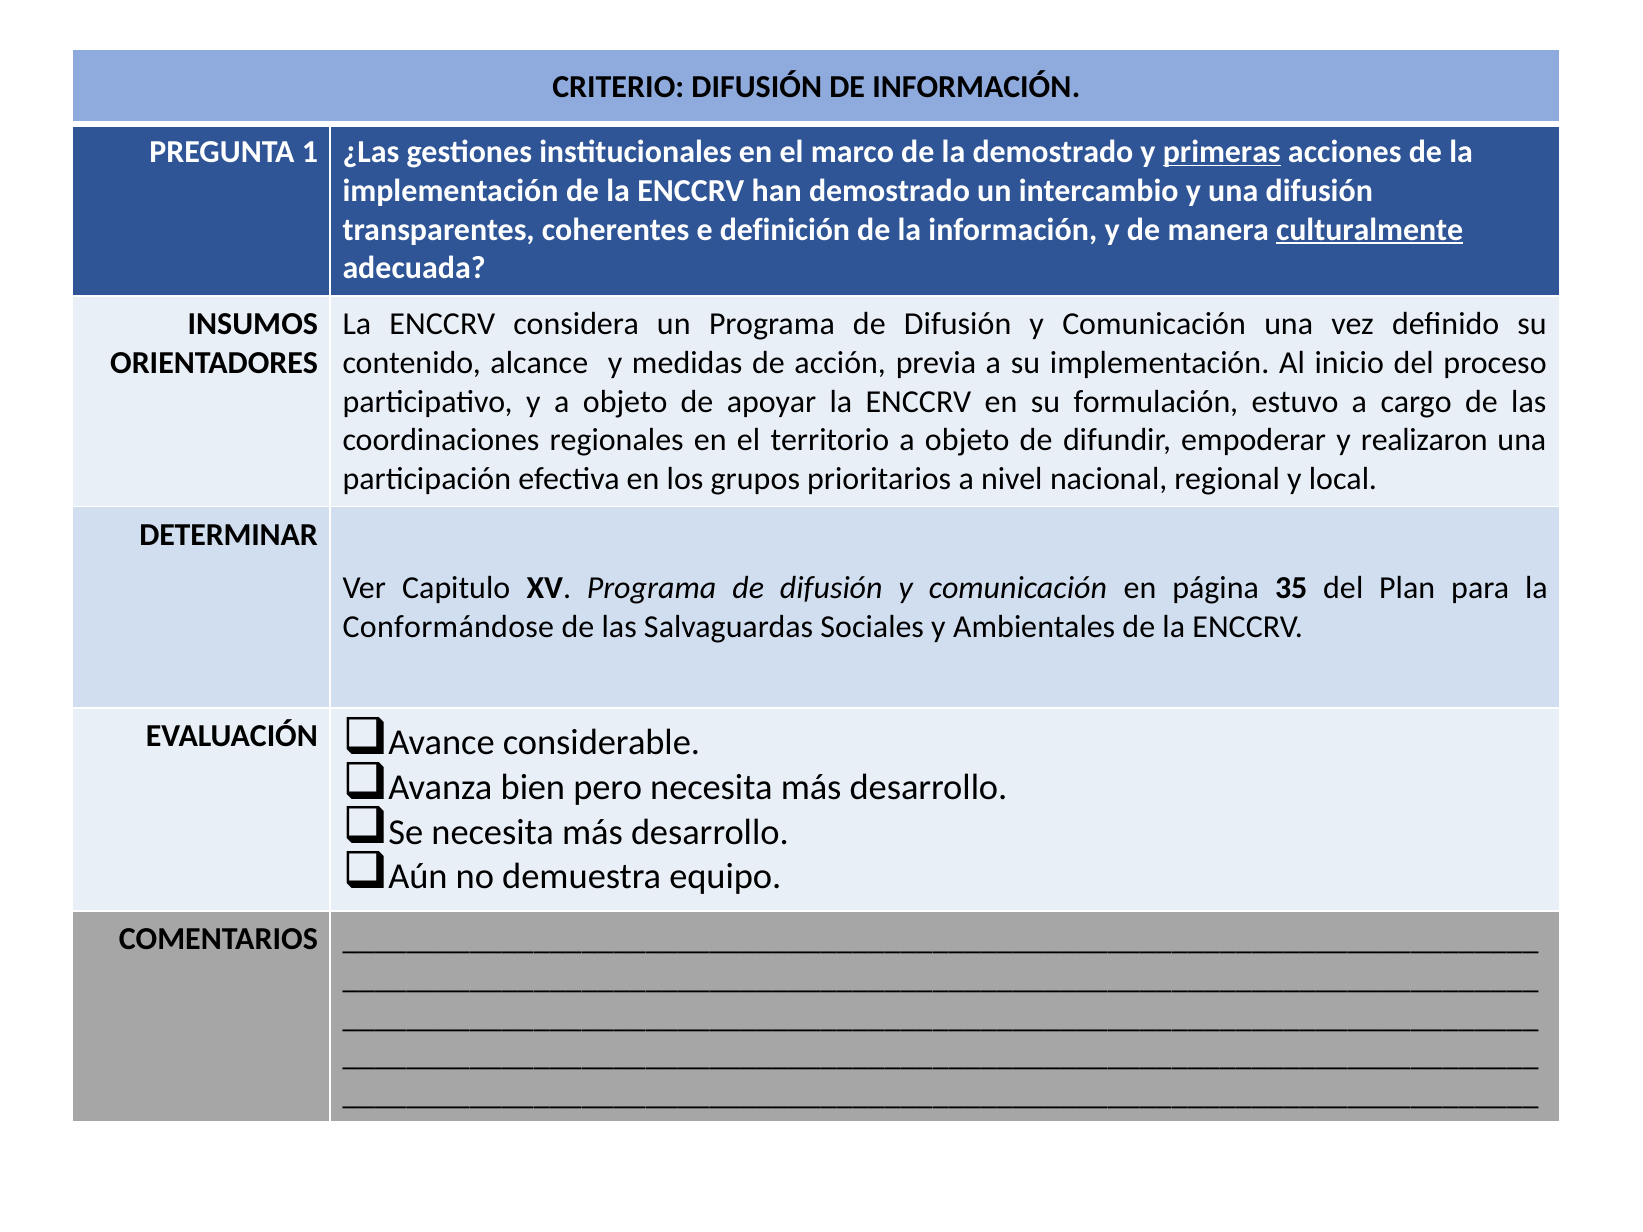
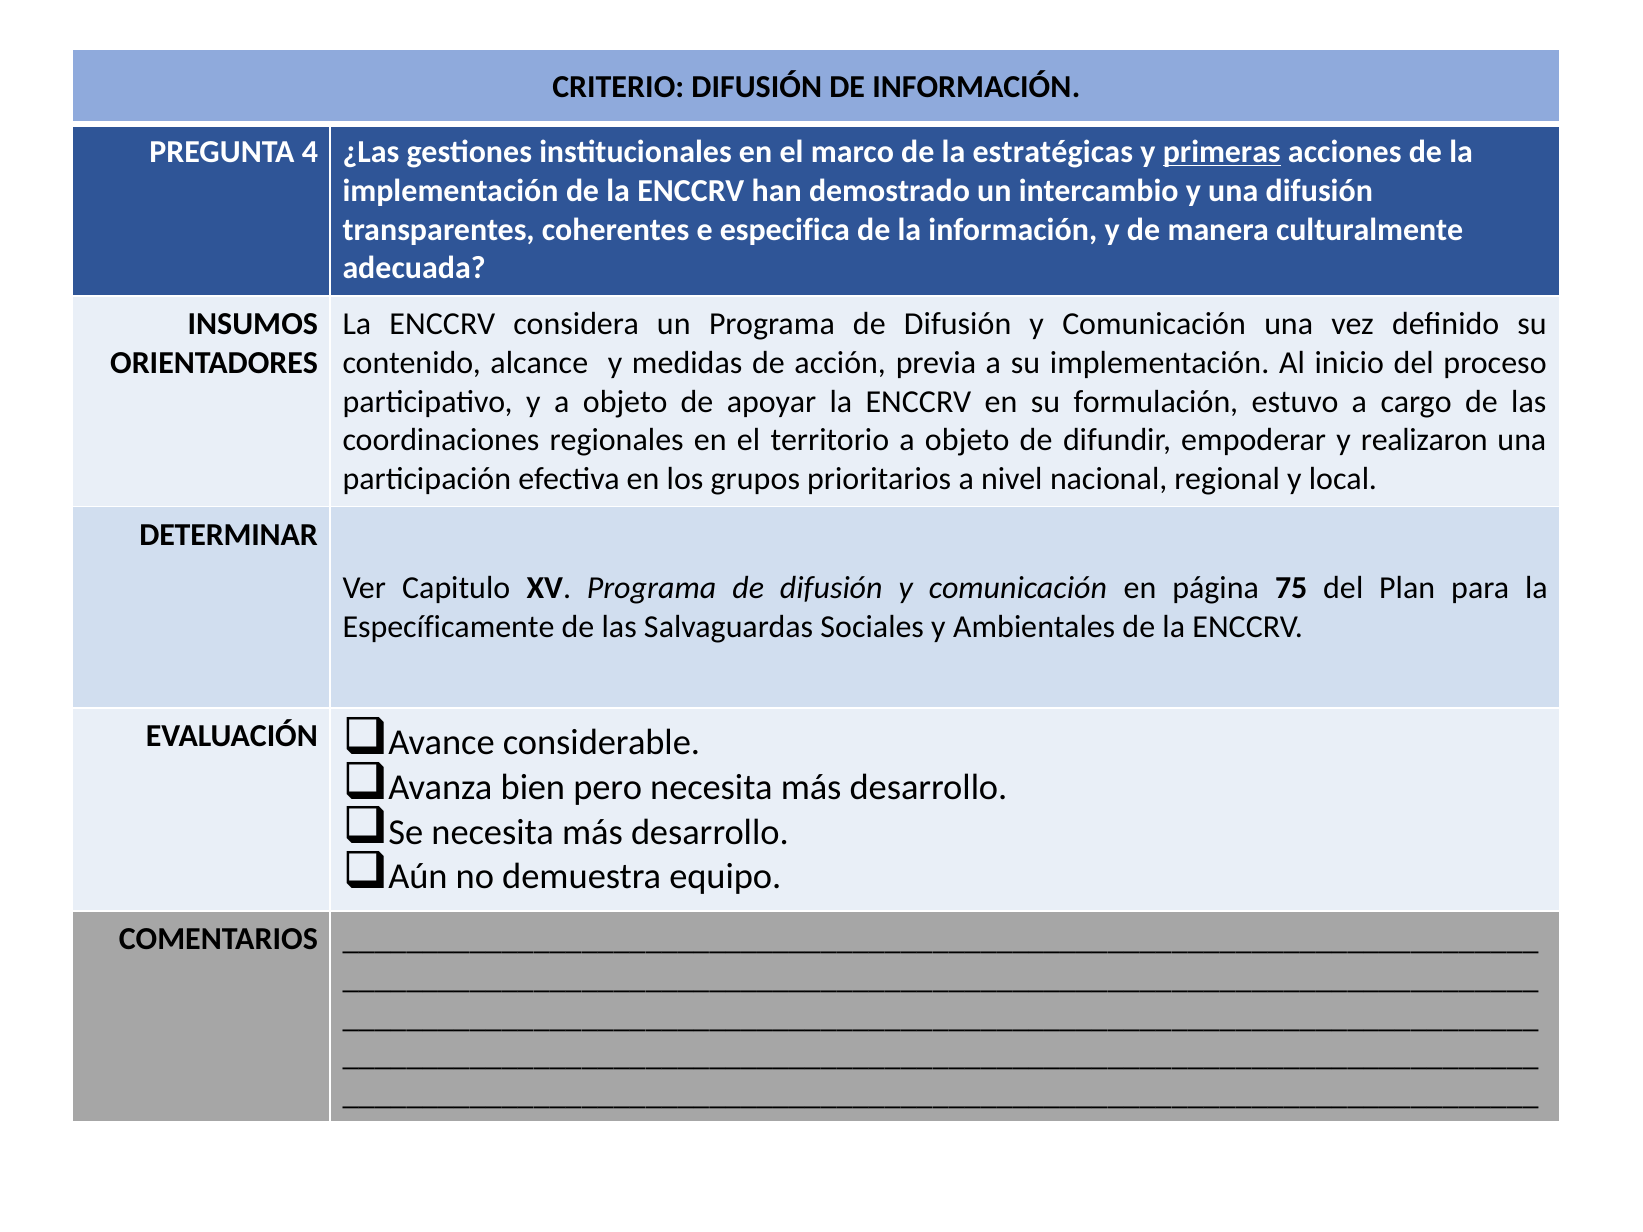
1: 1 -> 4 (310, 152)
la demostrado: demostrado -> estratégicas (1053, 152)
definición: definición -> especifica (785, 230)
culturalmente underline: present -> none (1370, 230)
35: 35 -> 75 (1291, 588)
Conformándose: Conformándose -> Específicamente (448, 627)
